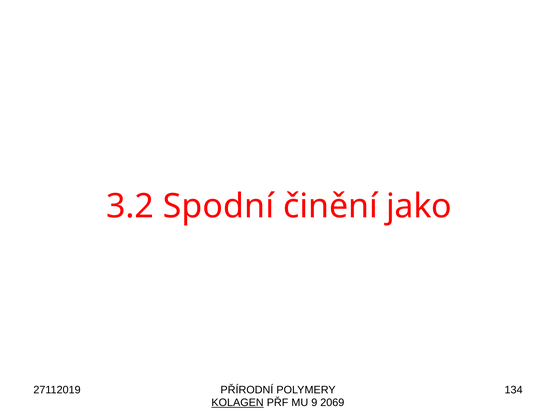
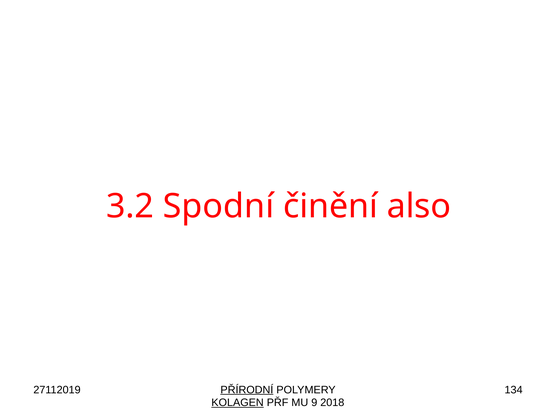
jako: jako -> also (419, 206)
PŘÍRODNÍ underline: none -> present (247, 390)
2069: 2069 -> 2018 (332, 403)
